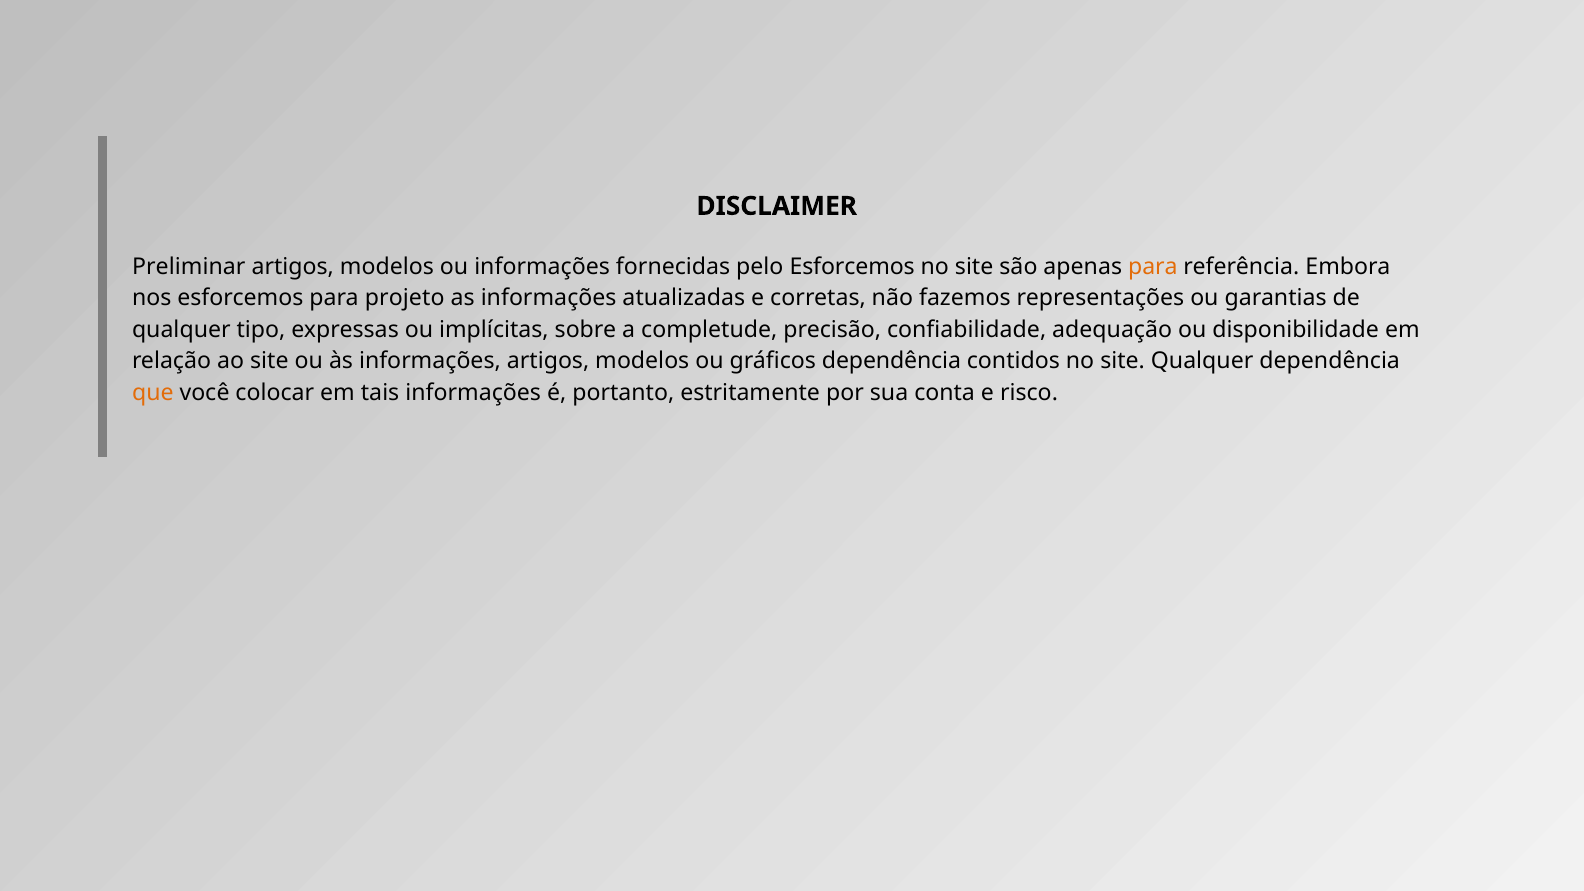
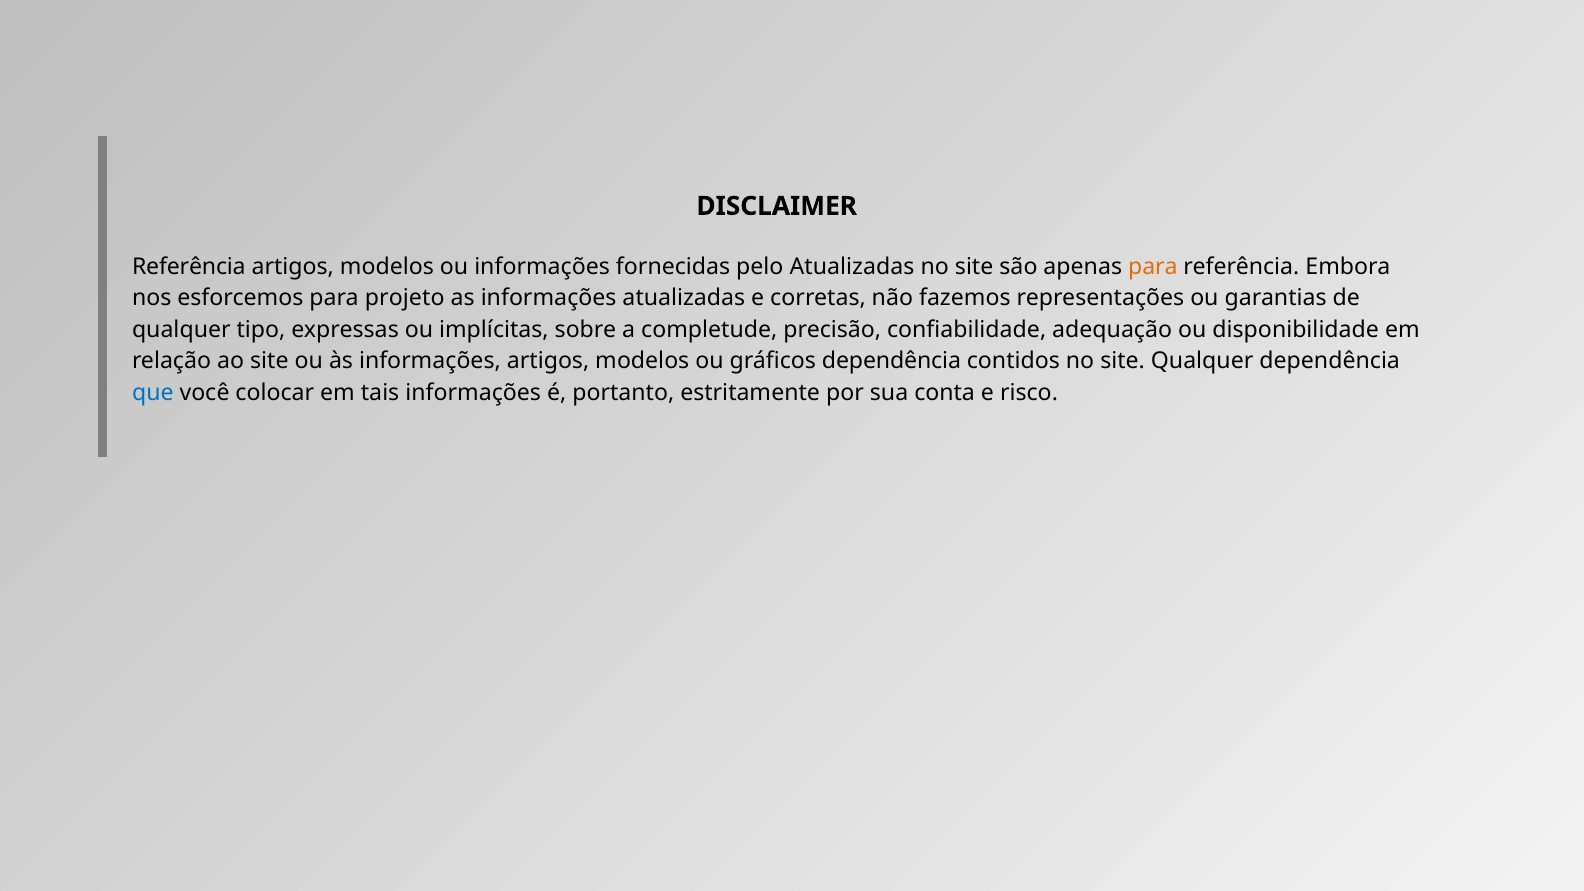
Preliminar: Preliminar -> Referência (189, 267)
pelo Esforcemos: Esforcemos -> Atualizadas (852, 267)
que colour: orange -> blue (153, 393)
